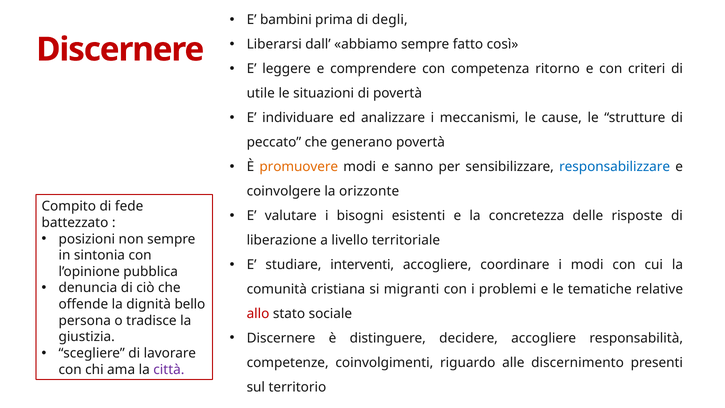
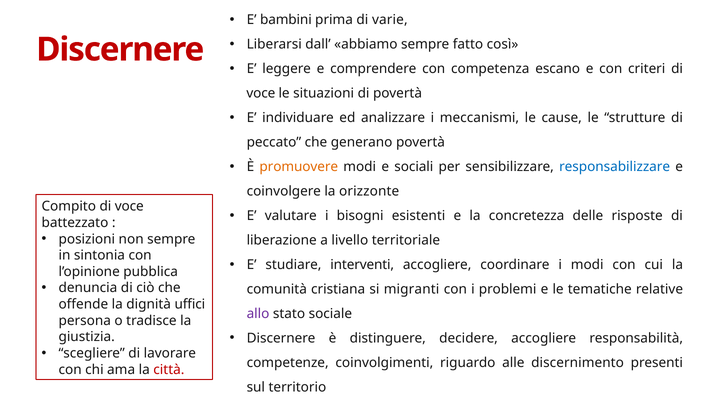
degli: degli -> varie (390, 20)
ritorno: ritorno -> escano (558, 69)
utile: utile -> voce (261, 93)
sanno: sanno -> sociali (414, 167)
Compito di fede: fede -> voce (129, 206)
bello: bello -> uffici (190, 304)
allo colour: red -> purple (258, 314)
città colour: purple -> red (169, 369)
